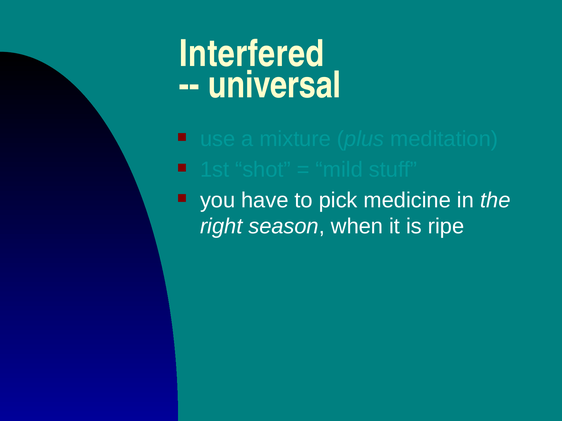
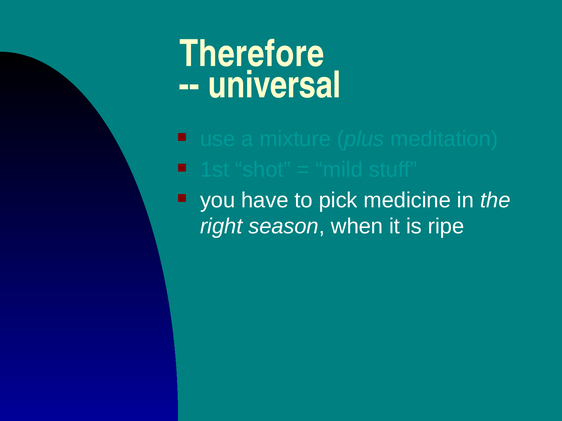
Interfered: Interfered -> Therefore (252, 54)
